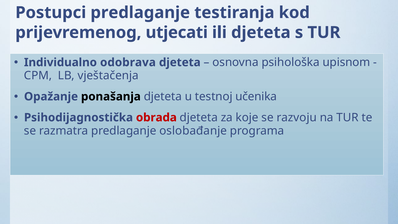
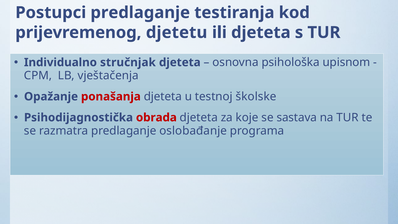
utjecati: utjecati -> djetetu (177, 32)
odobrava: odobrava -> stručnjak (128, 62)
ponašanja colour: black -> red (111, 97)
učenika: učenika -> školske (256, 97)
razvoju: razvoju -> sastava (297, 117)
